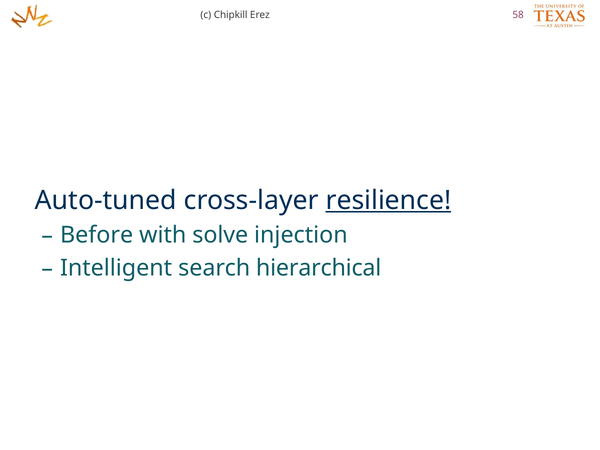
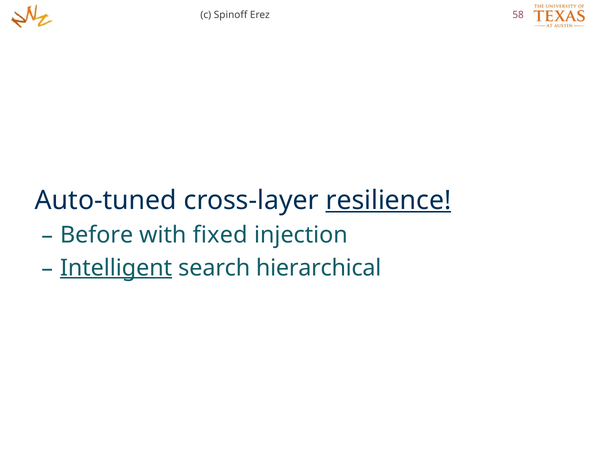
Chipkill: Chipkill -> Spinoff (231, 15)
solve: solve -> fixed (220, 235)
Intelligent underline: none -> present (116, 268)
